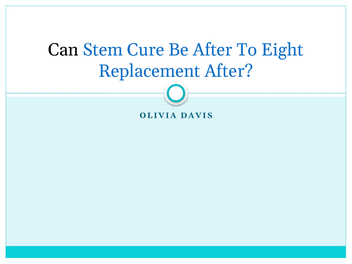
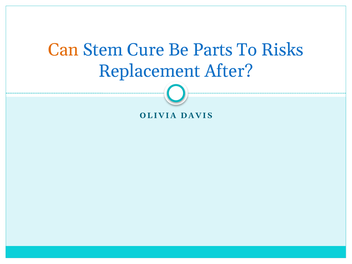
Can colour: black -> orange (63, 50)
Be After: After -> Parts (213, 50)
Eight: Eight -> Risks (282, 50)
